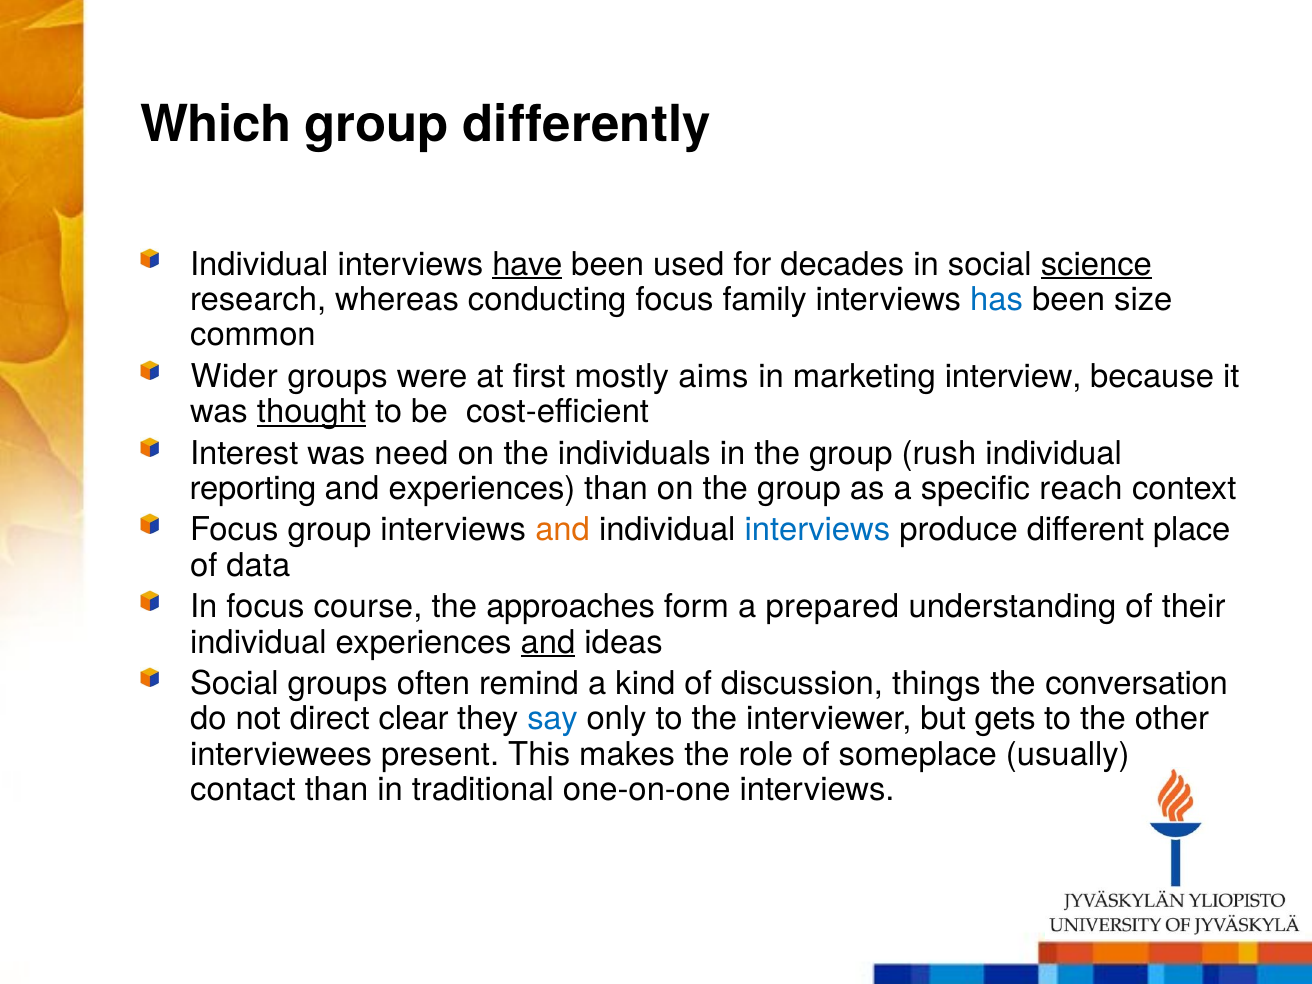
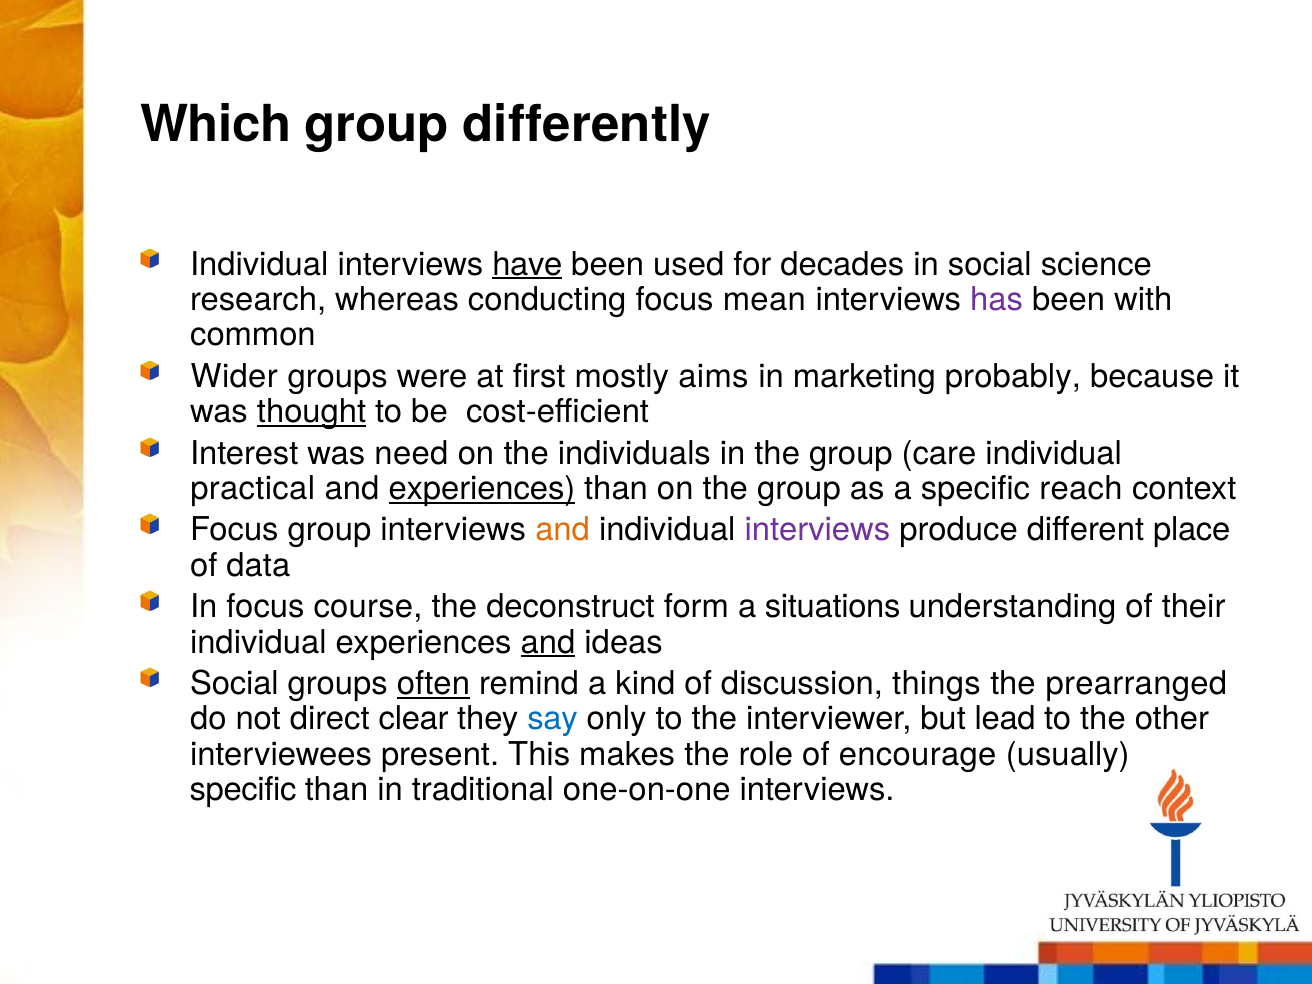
science underline: present -> none (1096, 264)
family: family -> mean (764, 300)
has colour: blue -> purple (997, 300)
size: size -> with (1143, 300)
interview: interview -> probably (1013, 376)
rush: rush -> care (939, 453)
reporting: reporting -> practical (253, 489)
experiences underline: none -> present (482, 489)
interviews colour: blue -> purple (817, 530)
approaches: approaches -> deconstruct (571, 607)
prepared: prepared -> situations (833, 607)
often underline: none -> present (433, 684)
conversation: conversation -> prearranged (1136, 684)
gets: gets -> lead (1005, 719)
someplace: someplace -> encourage (918, 754)
contact: contact -> specific (243, 790)
